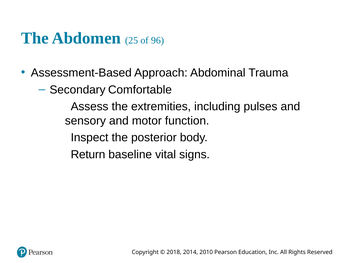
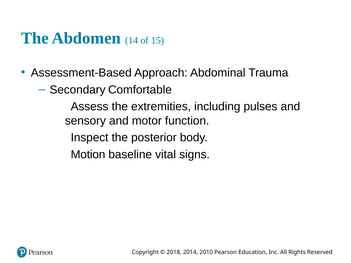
25: 25 -> 14 (132, 40)
96: 96 -> 15 (158, 40)
Return: Return -> Motion (88, 155)
